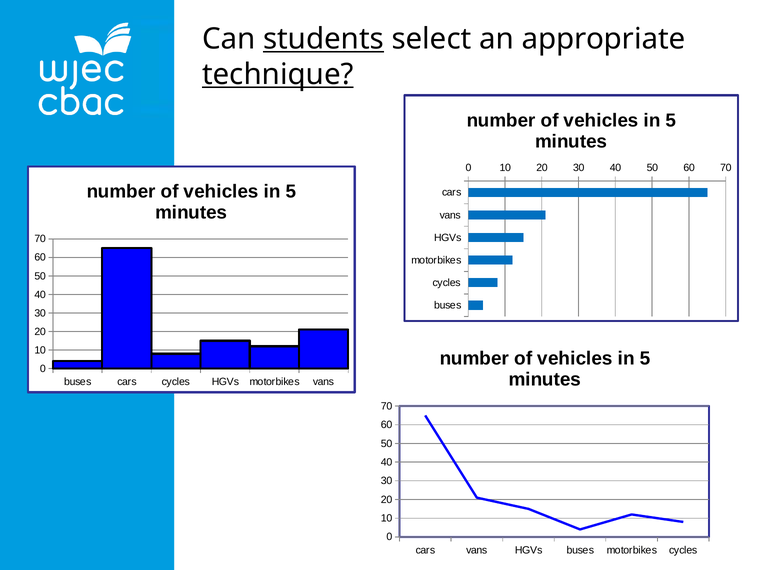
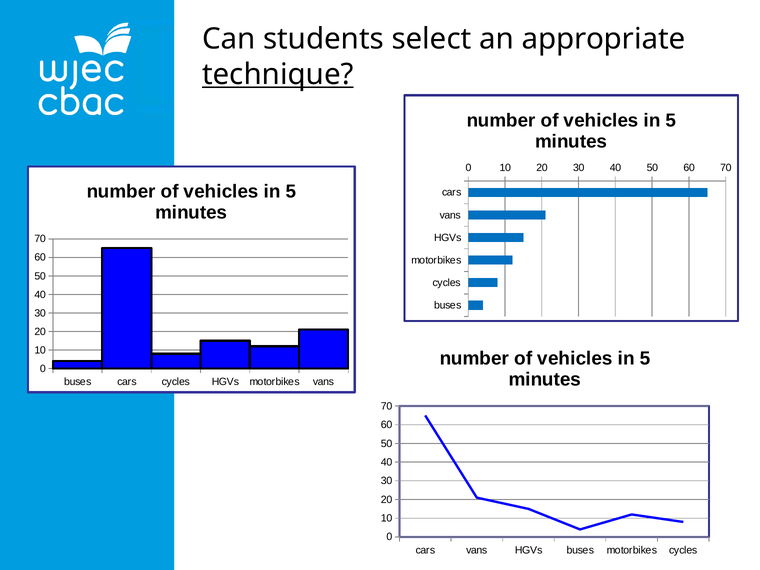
students underline: present -> none (324, 39)
